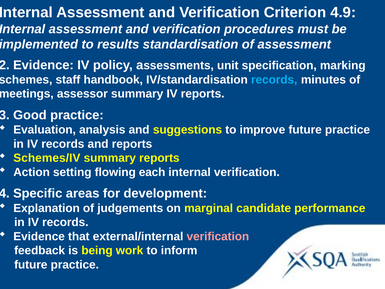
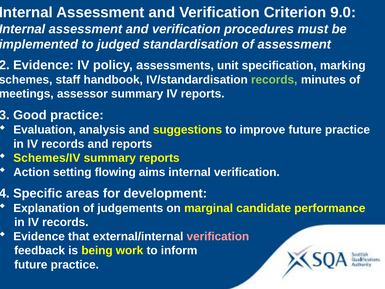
4.9: 4.9 -> 9.0 (343, 13)
results: results -> judged (118, 44)
records colour: light blue -> light green (274, 80)
each: each -> aims (152, 172)
